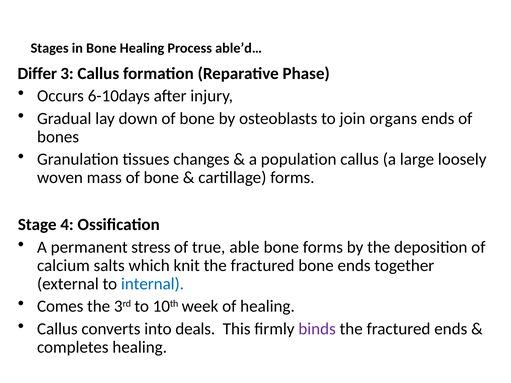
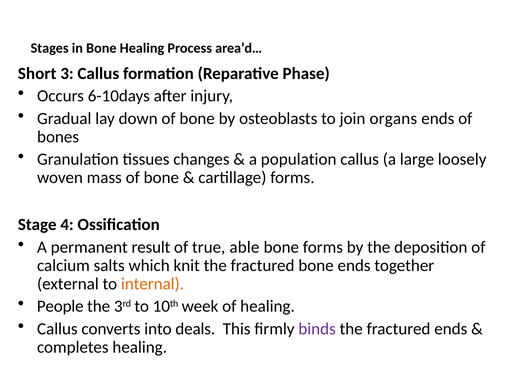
able’d…: able’d… -> area’d… (239, 48)
Differ: Differ -> Short (37, 74)
stress: stress -> result (151, 247)
internal colour: blue -> orange (153, 284)
Comes: Comes -> People (60, 306)
